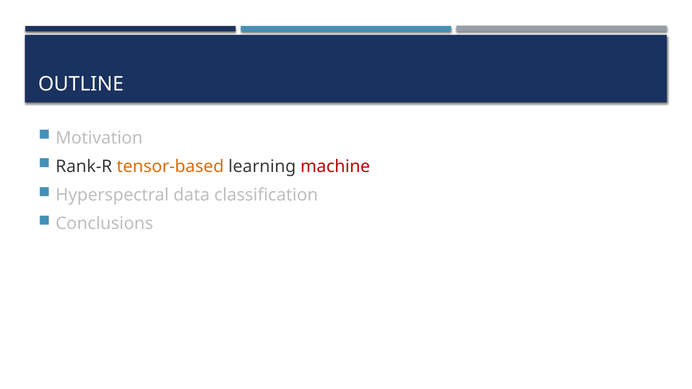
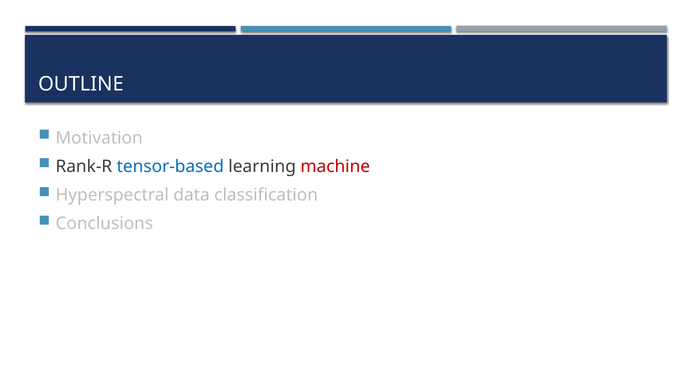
tensor-based colour: orange -> blue (170, 166)
